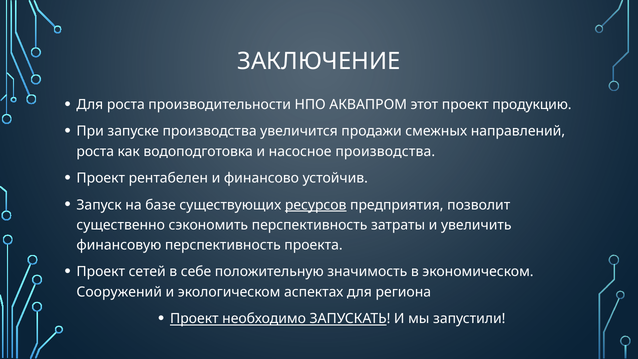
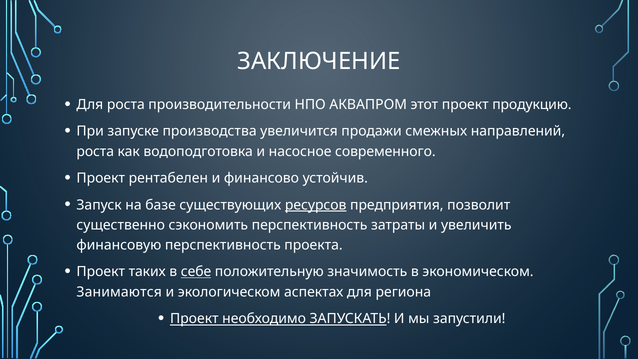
насосное производства: производства -> современного (385, 151)
сетей: сетей -> таких (147, 272)
себе underline: none -> present (196, 272)
Сооружений: Сооружений -> Занимаются (119, 292)
